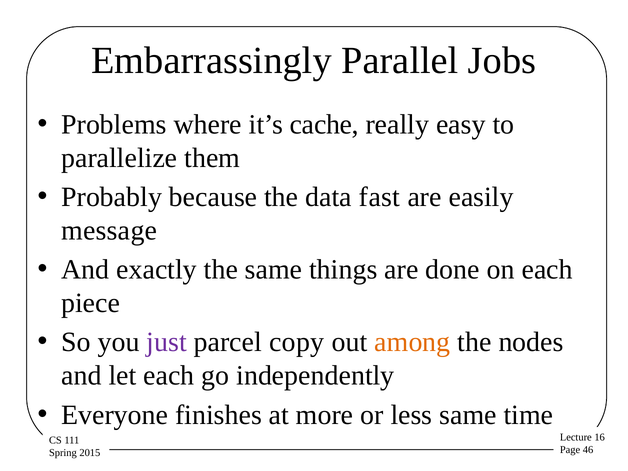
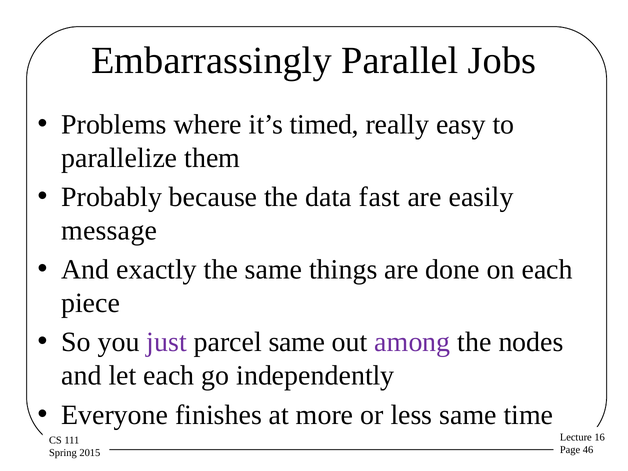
cache: cache -> timed (324, 124)
parcel copy: copy -> same (297, 342)
among colour: orange -> purple (412, 342)
